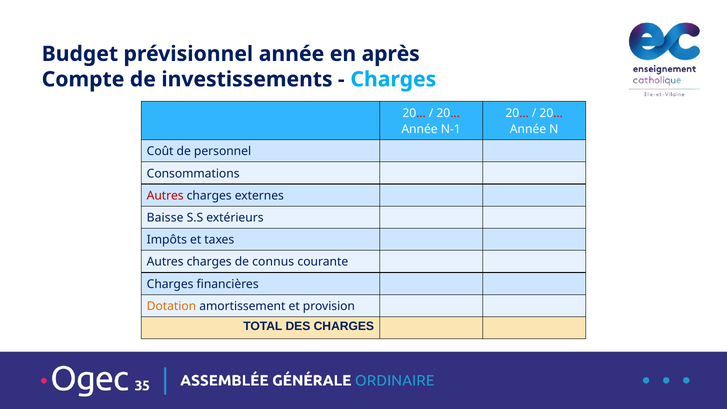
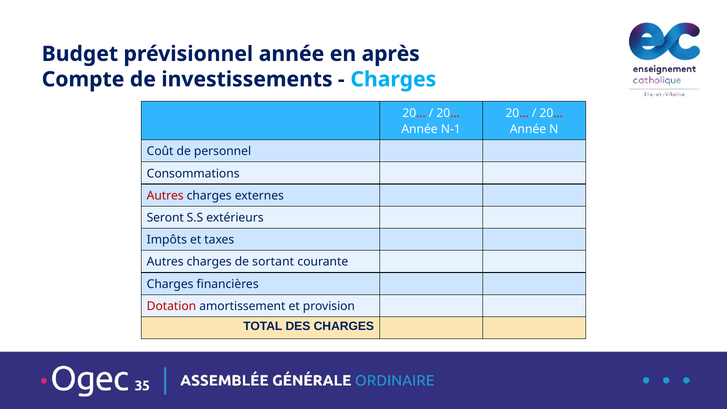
Baisse: Baisse -> Seront (165, 218)
connus: connus -> sortant (273, 262)
Dotation colour: orange -> red (171, 306)
